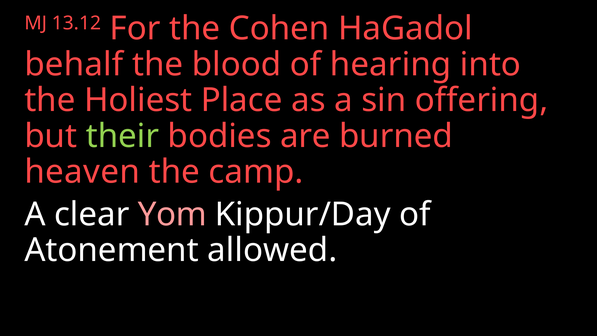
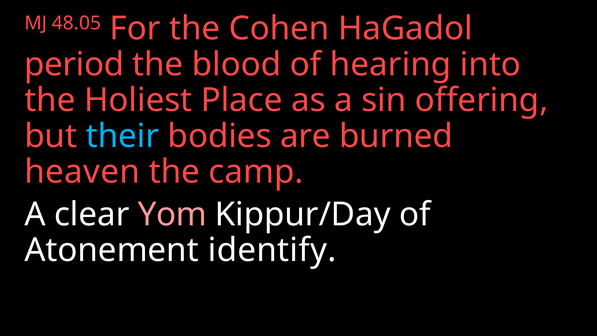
13.12: 13.12 -> 48.05 (76, 23)
behalf: behalf -> period (74, 64)
their colour: light green -> light blue (122, 136)
allowed: allowed -> identify (272, 250)
